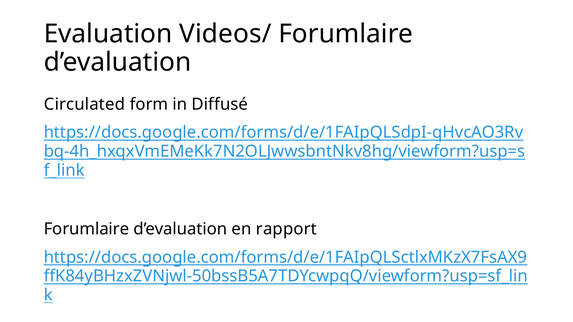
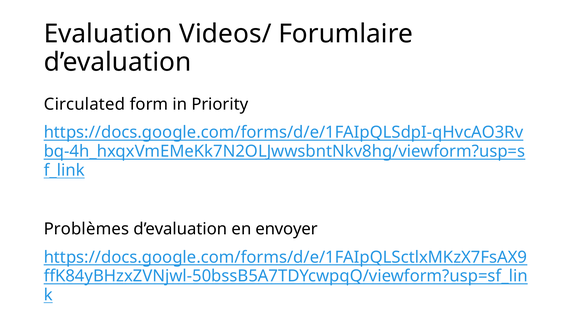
Diffusé: Diffusé -> Priority (220, 104)
Forumlaire: Forumlaire -> Problèmes (86, 229)
rapport: rapport -> envoyer (287, 229)
